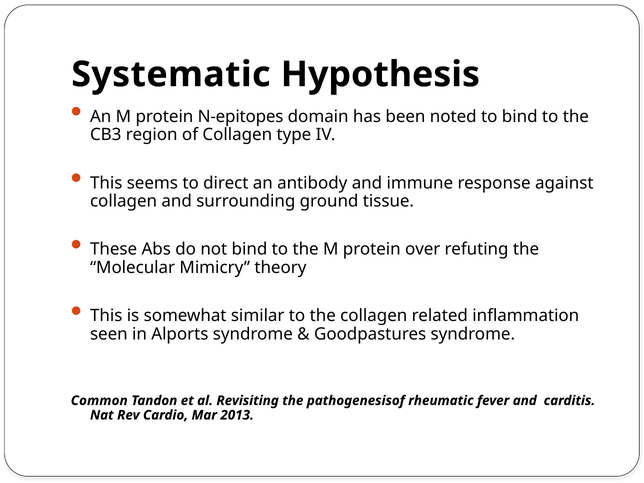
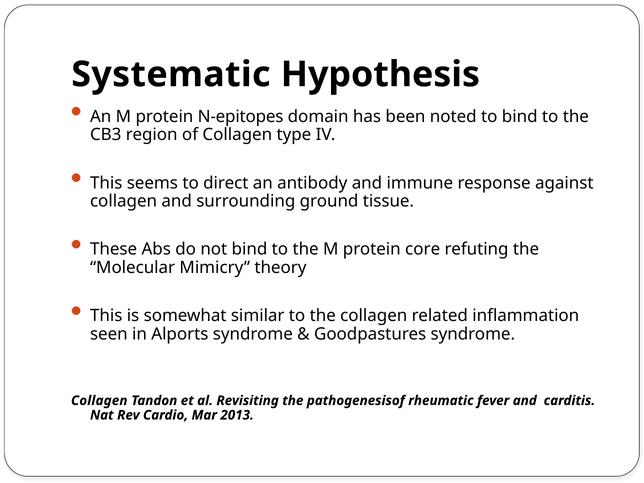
over: over -> core (423, 249)
Common: Common -> Collagen (99, 401)
